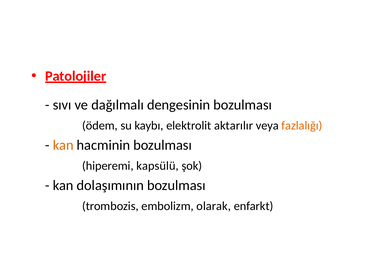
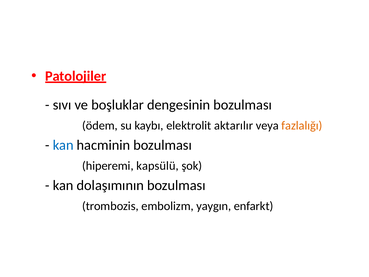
dağılmalı: dağılmalı -> boşluklar (118, 105)
kan colour: orange -> blue (63, 145)
olarak: olarak -> yaygın (214, 206)
